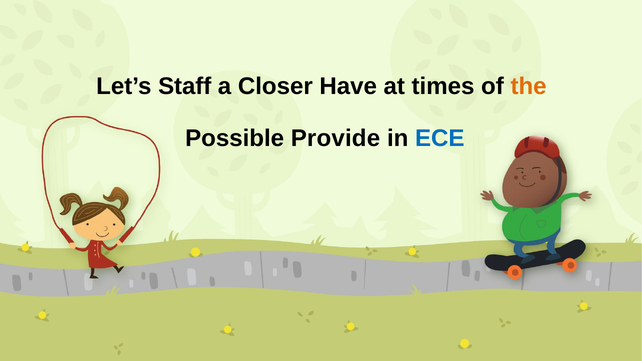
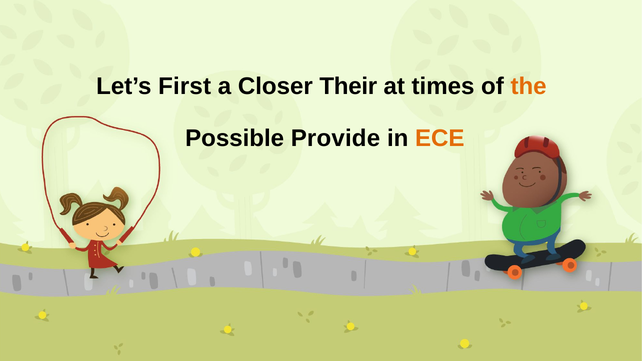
Staff: Staff -> First (185, 86)
Have: Have -> Their (348, 86)
ECE colour: blue -> orange (440, 138)
